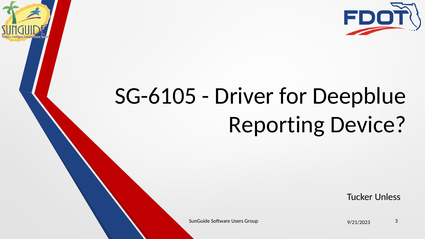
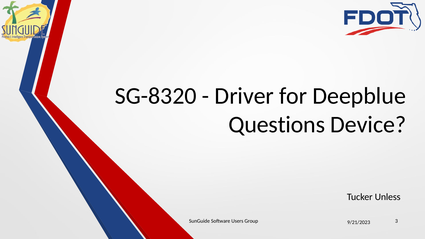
SG-6105: SG-6105 -> SG-8320 (156, 96)
Reporting: Reporting -> Questions (277, 125)
